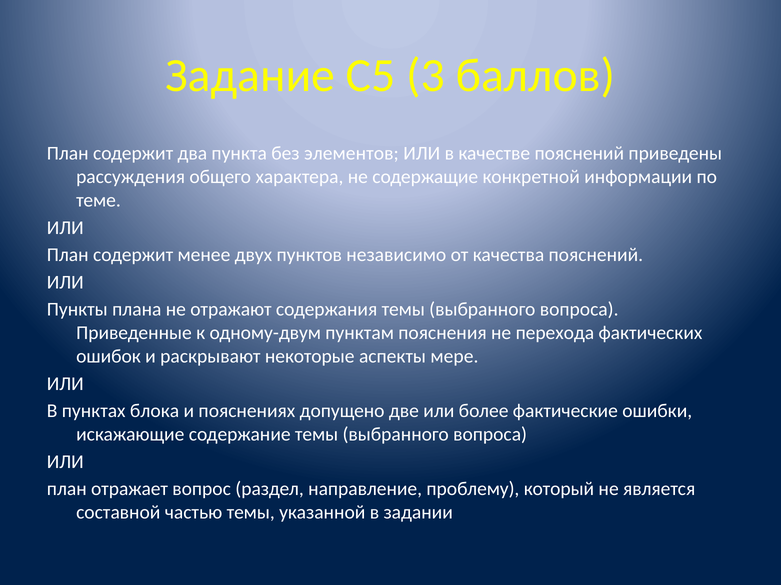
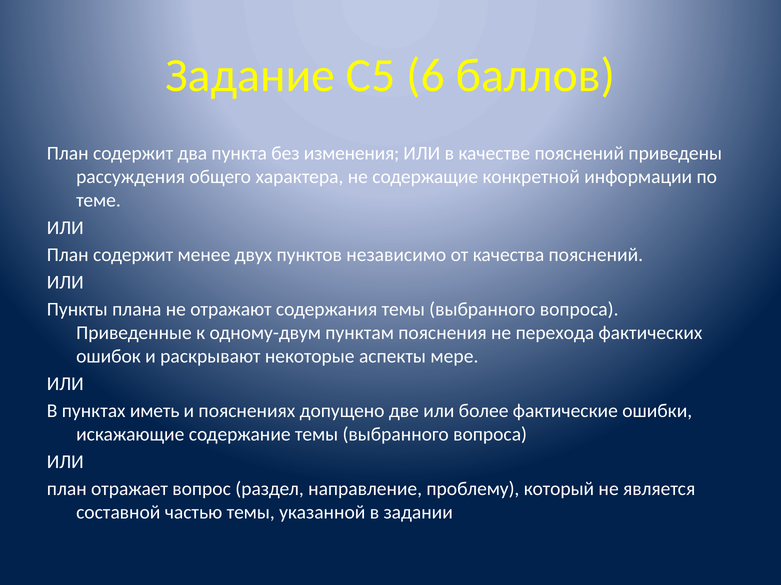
3: 3 -> 6 (426, 76)
элементов: элементов -> изменения (352, 154)
блока: блока -> иметь (155, 411)
